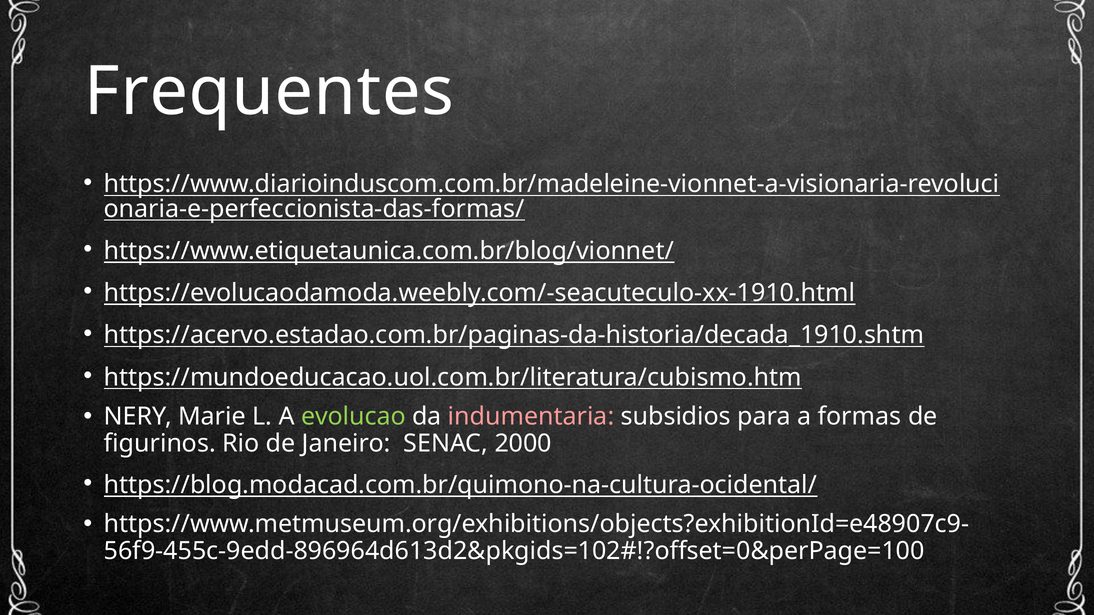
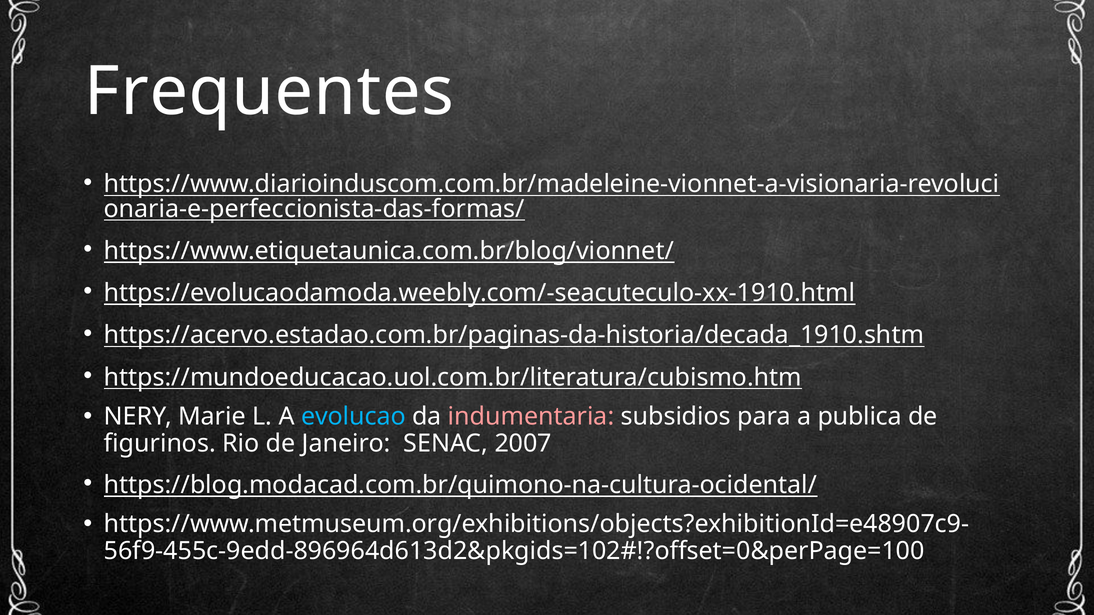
evolucao colour: light green -> light blue (353, 417)
formas: formas -> publica (860, 417)
2000: 2000 -> 2007 (523, 444)
